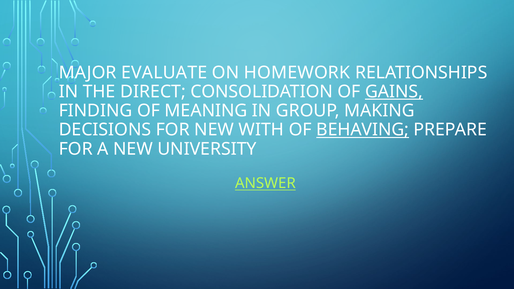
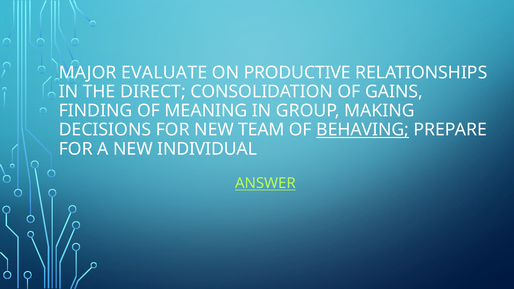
HOMEWORK: HOMEWORK -> PRODUCTIVE (297, 73)
GAINS underline: present -> none (394, 92)
WITH: WITH -> TEAM (261, 130)
UNIVERSITY: UNIVERSITY -> INDIVIDUAL (207, 149)
